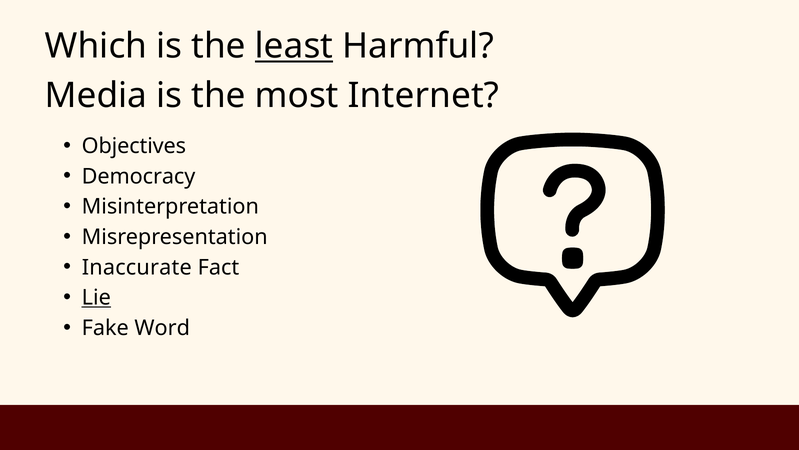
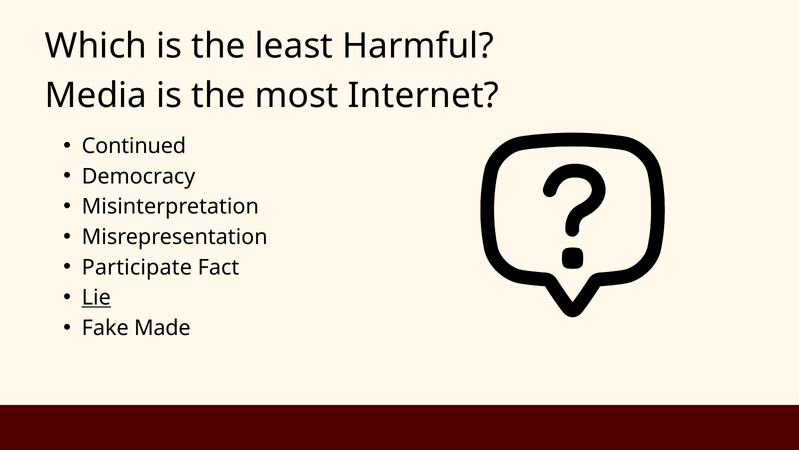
least underline: present -> none (294, 46)
Objectives: Objectives -> Continued (134, 146)
Inaccurate: Inaccurate -> Participate (137, 267)
Word: Word -> Made (162, 328)
